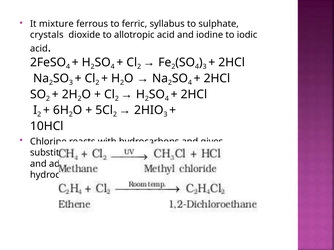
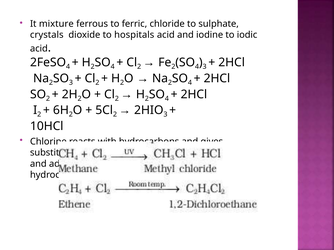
syllabus: syllabus -> chloride (167, 24)
allotropic: allotropic -> hospitals (134, 35)
